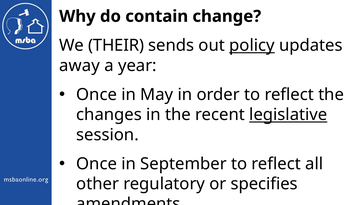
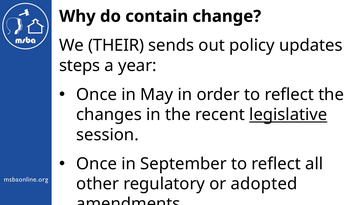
policy underline: present -> none (252, 45)
away: away -> steps (80, 65)
specifies: specifies -> adopted (264, 184)
